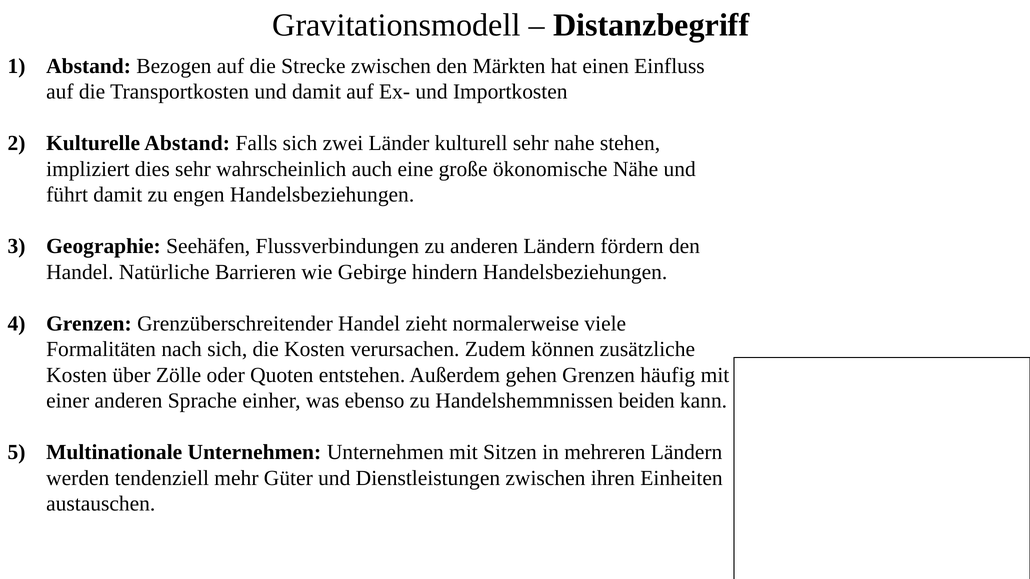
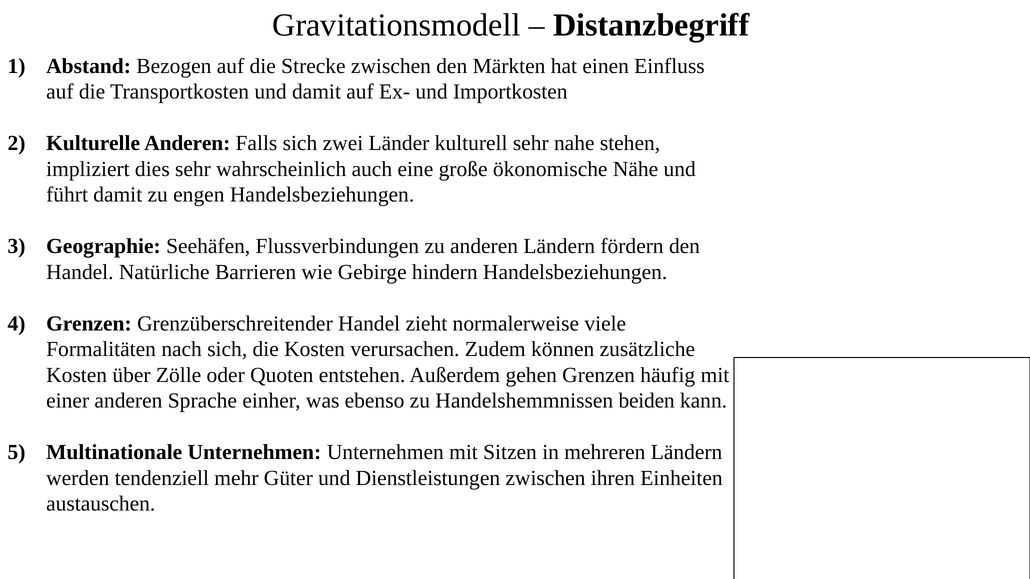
Kulturelle Abstand: Abstand -> Anderen (187, 143)
